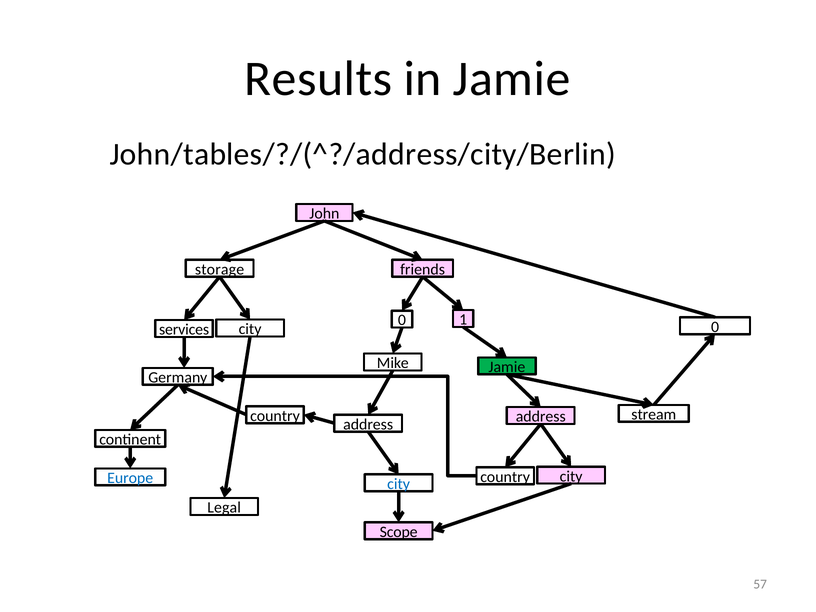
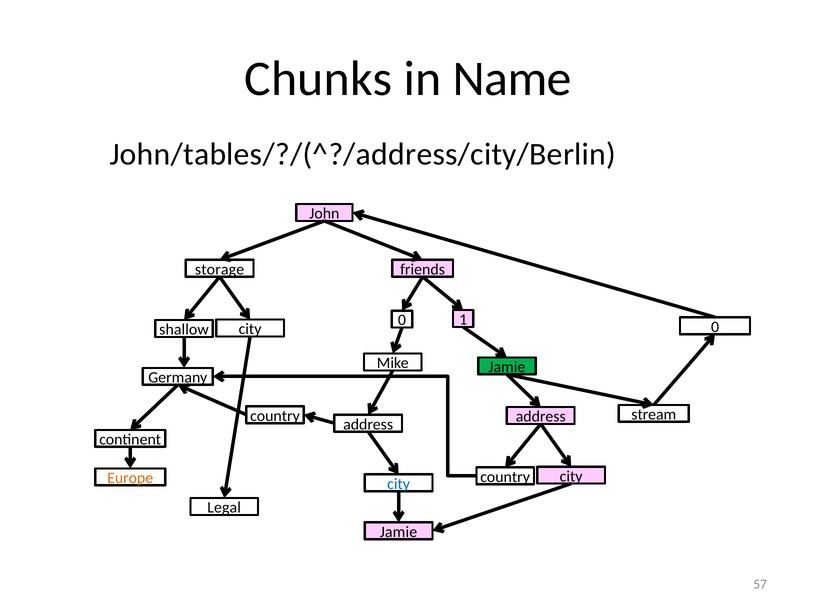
Results: Results -> Chunks (318, 79)
in Jamie: Jamie -> Name (512, 79)
services: services -> shallow (184, 330)
Europe colour: blue -> orange (130, 478)
Scope: Scope -> Jamie (399, 532)
